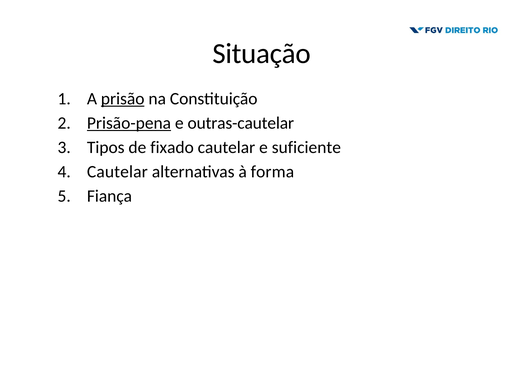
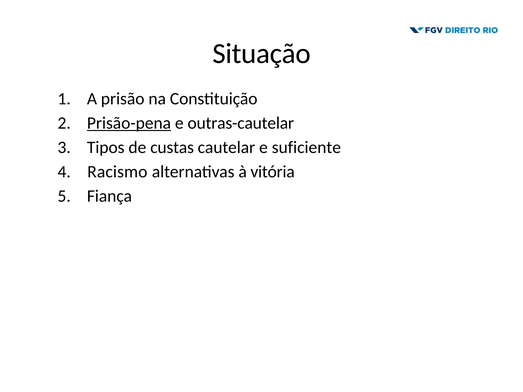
prisão underline: present -> none (123, 99)
fixado: fixado -> custas (172, 148)
Cautelar: Cautelar -> Racismo (117, 172)
forma: forma -> vitória (273, 172)
